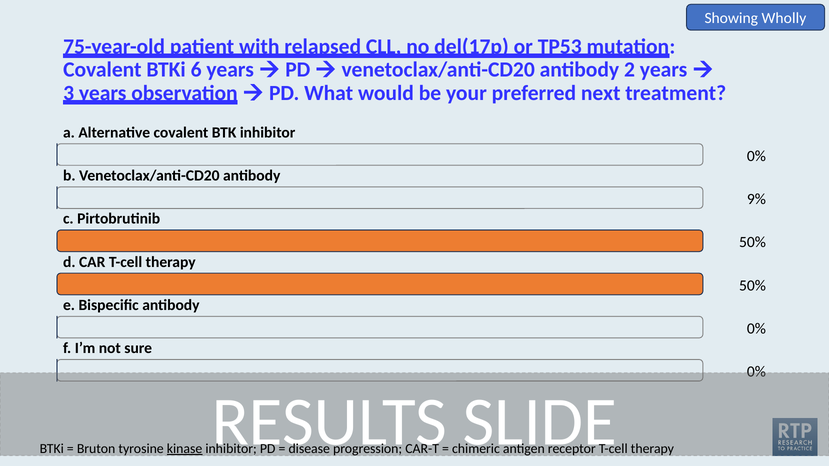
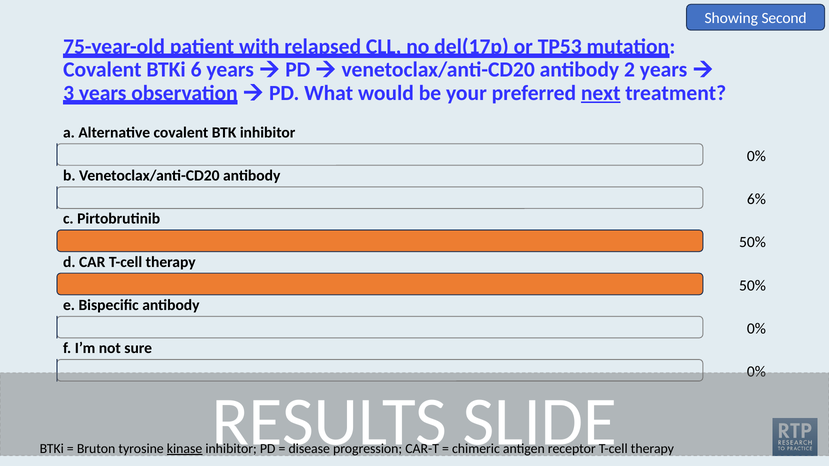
Wholly: Wholly -> Second (784, 18)
next underline: none -> present (601, 93)
9%: 9% -> 6% (756, 199)
